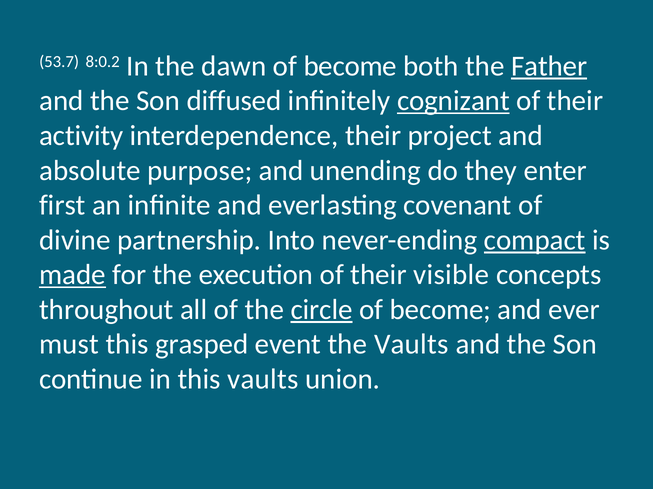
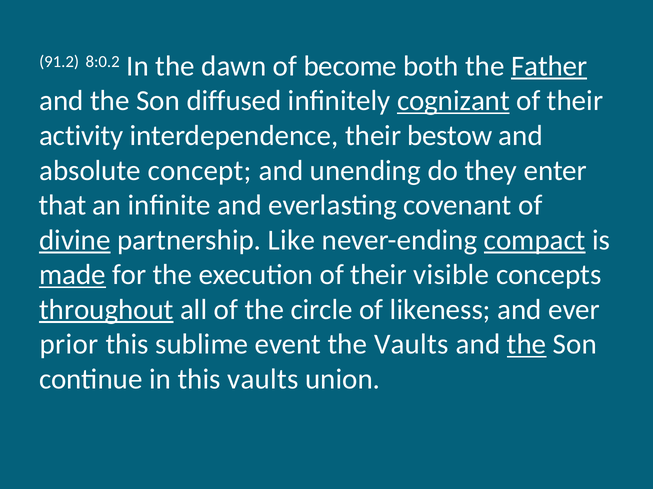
53.7: 53.7 -> 91.2 (59, 62)
project: project -> bestow (450, 136)
purpose: purpose -> concept (200, 171)
first: first -> that (62, 206)
divine underline: none -> present (75, 240)
Into: Into -> Like (291, 240)
throughout underline: none -> present (106, 310)
circle underline: present -> none (322, 310)
become: become -> likeness (440, 310)
must: must -> prior (69, 345)
grasped: grasped -> sublime (202, 345)
the underline: none -> present (527, 345)
